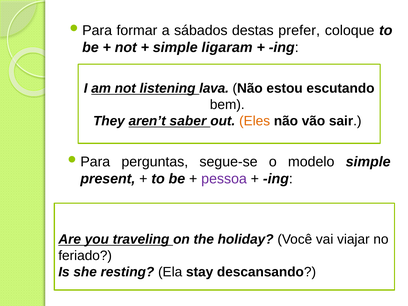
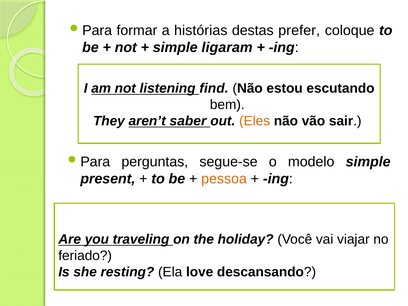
sábados: sábados -> histórias (201, 30)
lava: lava -> find (214, 88)
pessoa colour: purple -> orange (224, 179)
stay: stay -> love (200, 272)
